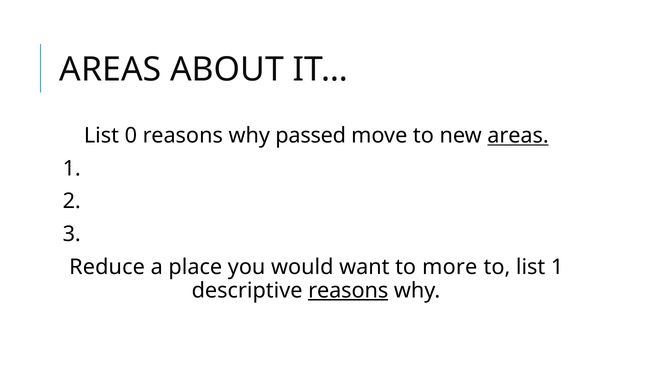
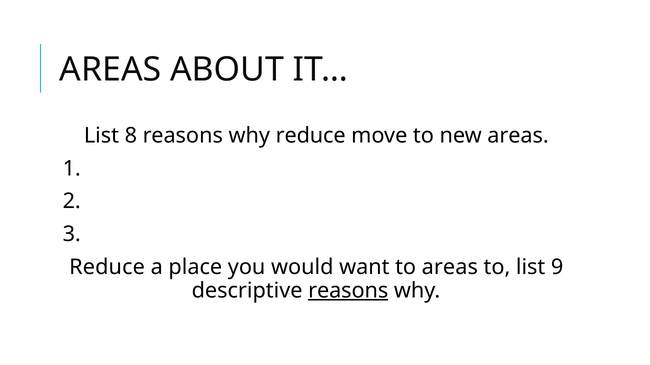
0: 0 -> 8 (131, 136)
why passed: passed -> reduce (311, 136)
areas underline: present -> none (518, 136)
to more: more -> areas (450, 267)
list 1: 1 -> 9 (557, 267)
